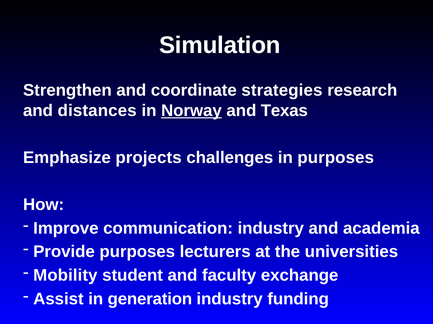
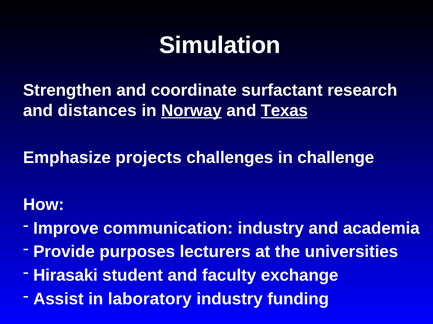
strategies: strategies -> surfactant (282, 91)
Texas underline: none -> present (284, 111)
in purposes: purposes -> challenge (336, 158)
Mobility: Mobility -> Hirasaki (65, 276)
generation: generation -> laboratory (150, 300)
